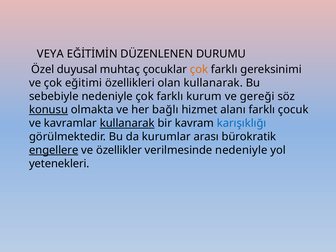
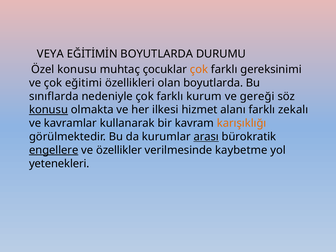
EĞİTİMİN DÜZENLENEN: DÜZENLENEN -> BOYUTLARDA (157, 54)
Özel duyusal: duyusal -> konusu (77, 69)
olan kullanarak: kullanarak -> boyutlarda (213, 83)
sebebiyle: sebebiyle -> sınıflarda (54, 96)
bağlı: bağlı -> ilkesi (165, 110)
çocuk: çocuk -> zekalı (293, 110)
kullanarak underline: present -> none (127, 123)
karışıklığı colour: blue -> orange (242, 123)
arası underline: none -> present (206, 137)
verilmesinde nedeniyle: nedeniyle -> kaybetme (241, 150)
